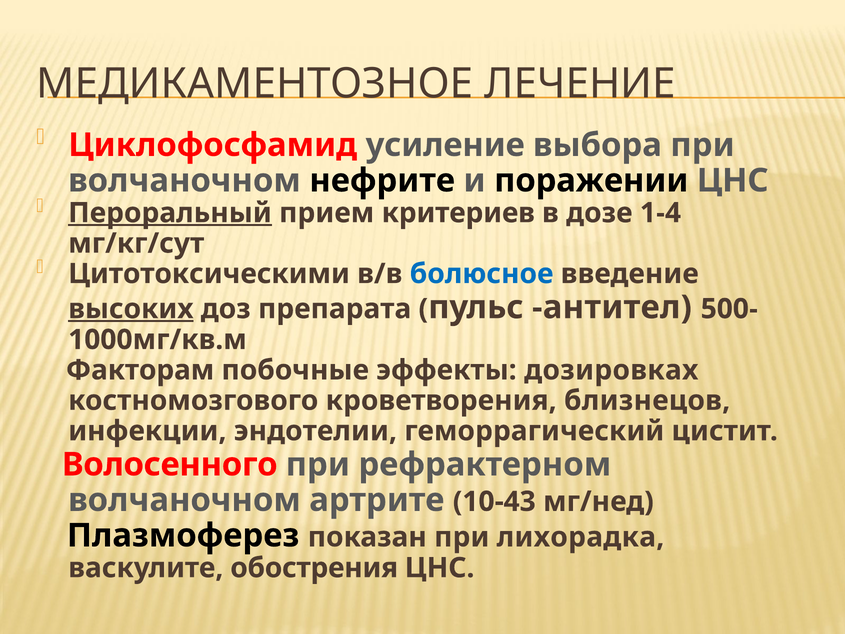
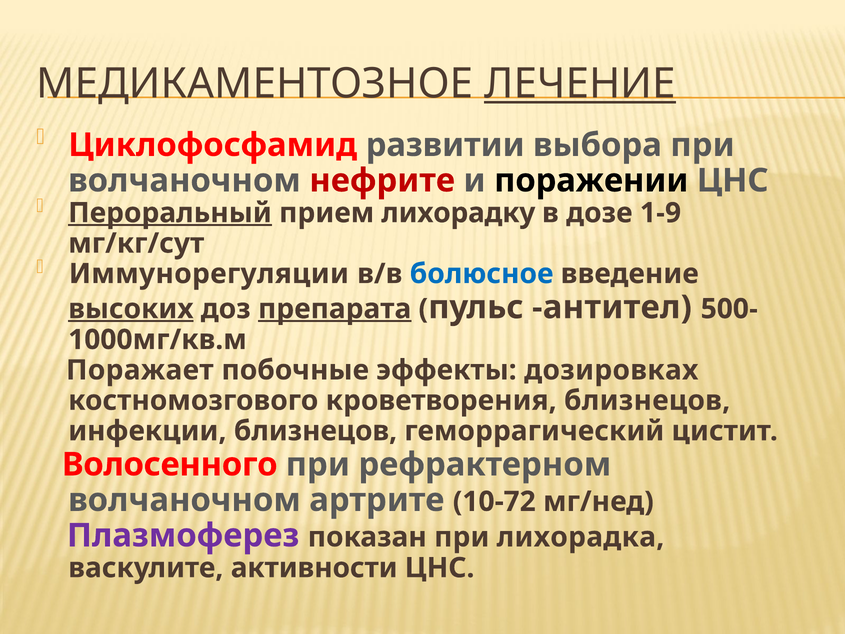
ЛЕЧЕНИЕ underline: none -> present (580, 84)
усиление: усиление -> развитии (445, 145)
нефрите colour: black -> red (382, 181)
критериев: критериев -> лихорадку (458, 213)
1-4: 1-4 -> 1-9 (660, 213)
Цитотоксическими: Цитотоксическими -> Иммунорегуляции (209, 274)
препарата underline: none -> present (335, 309)
Факторам: Факторам -> Поражает (140, 370)
инфекции эндотелии: эндотелии -> близнецов (315, 431)
10-43: 10-43 -> 10-72 (494, 501)
Плазмоферез colour: black -> purple (183, 535)
обострения: обострения -> активности (314, 568)
